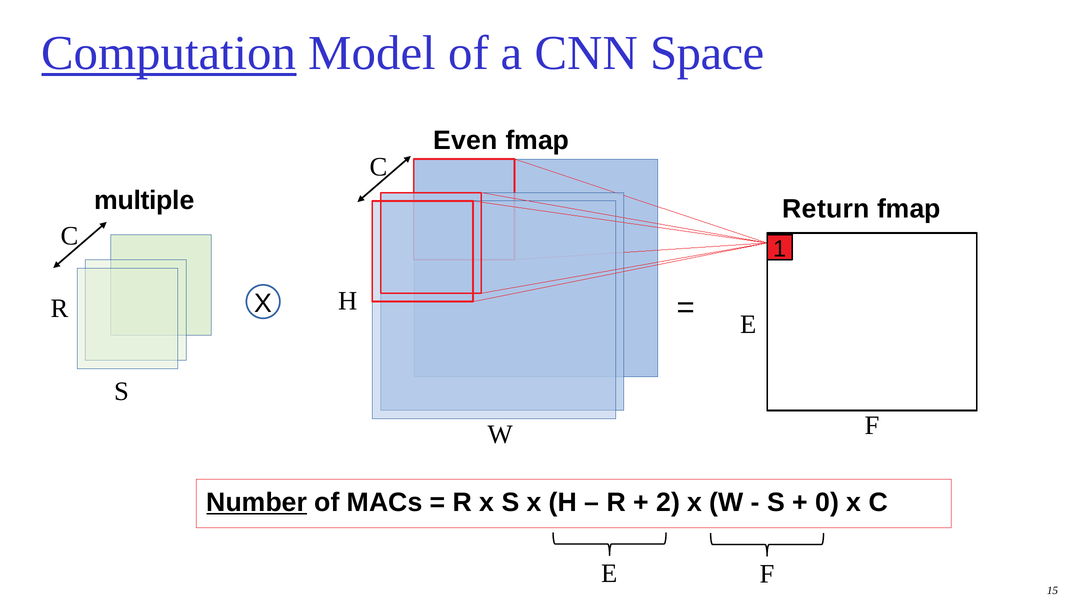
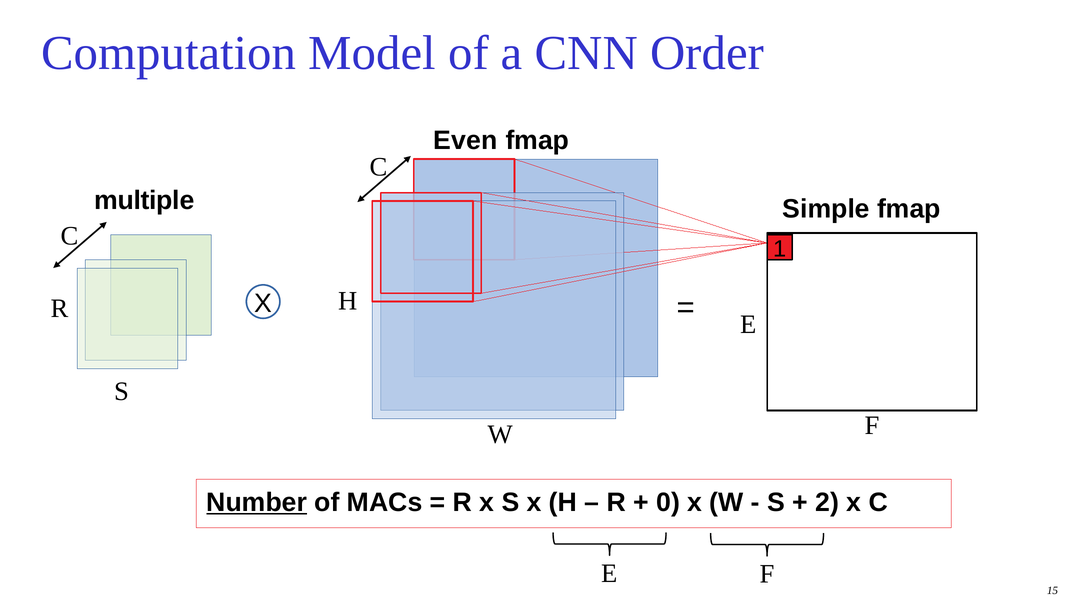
Computation underline: present -> none (169, 53)
Space: Space -> Order (707, 53)
Return: Return -> Simple (826, 209)
2: 2 -> 0 (668, 503)
0: 0 -> 2 (827, 503)
